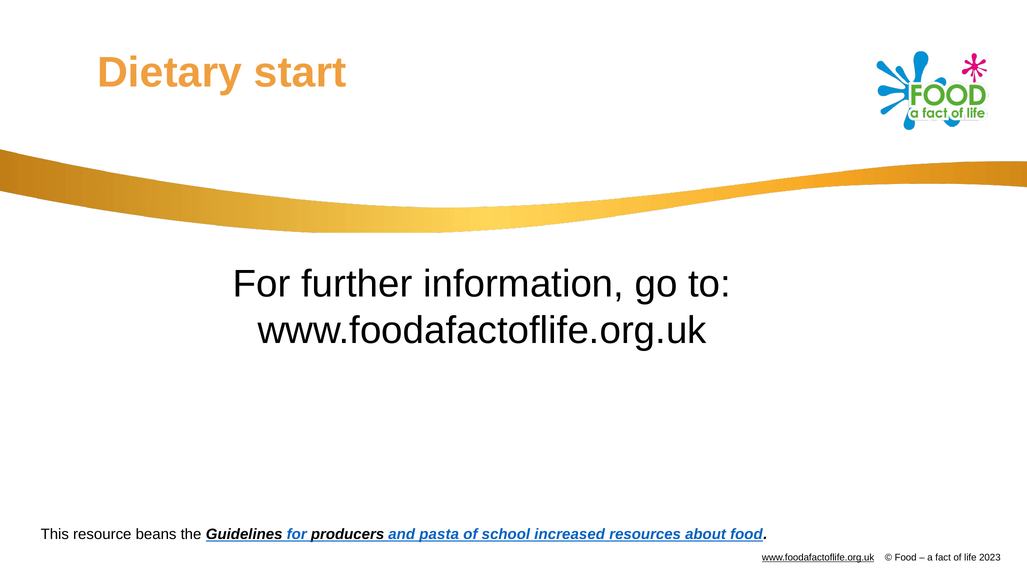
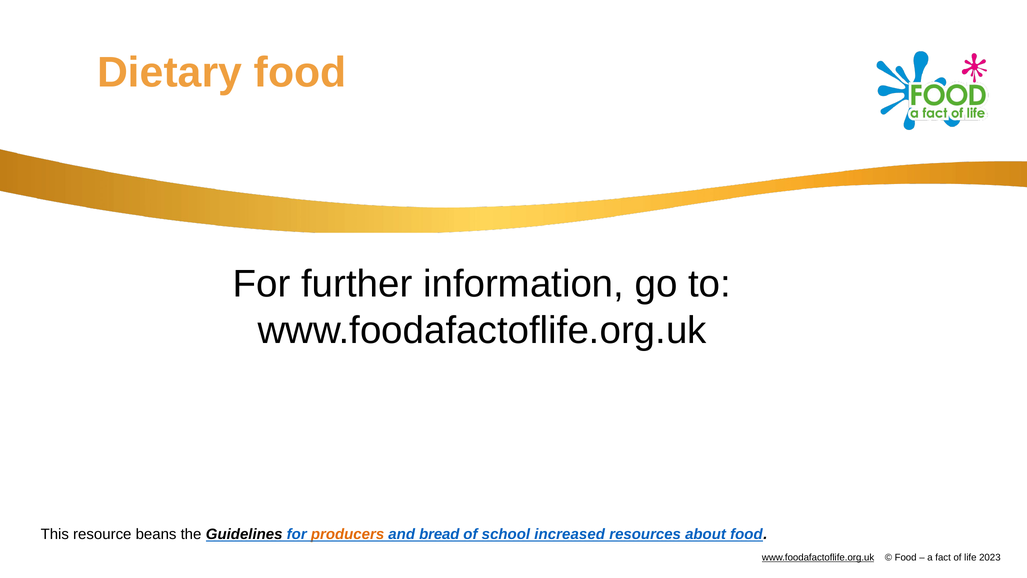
Dietary start: start -> food (300, 72)
producers colour: black -> orange (348, 534)
pasta: pasta -> bread (439, 534)
